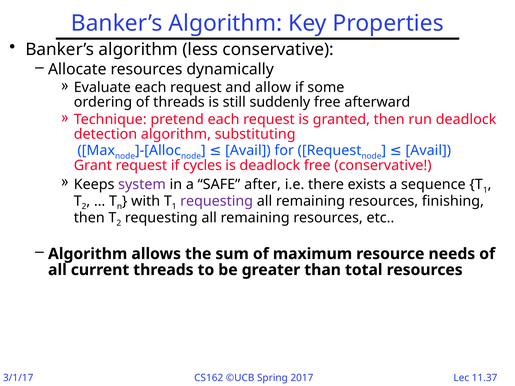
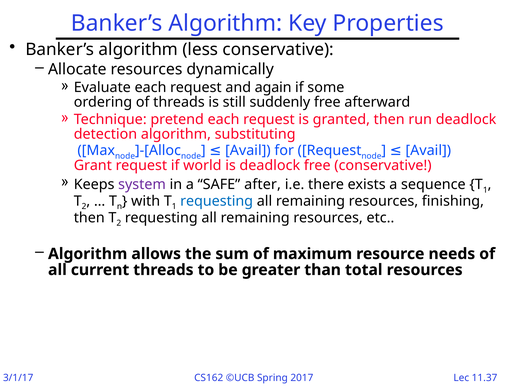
allow: allow -> again (273, 88)
cycles: cycles -> world (202, 165)
requesting colour: purple -> blue (217, 201)
